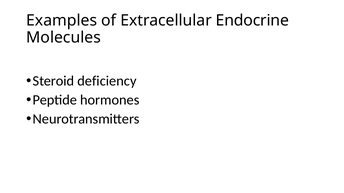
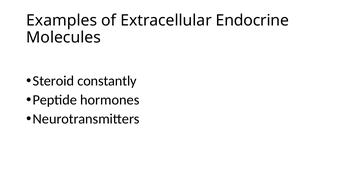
deficiency: deficiency -> constantly (107, 81)
